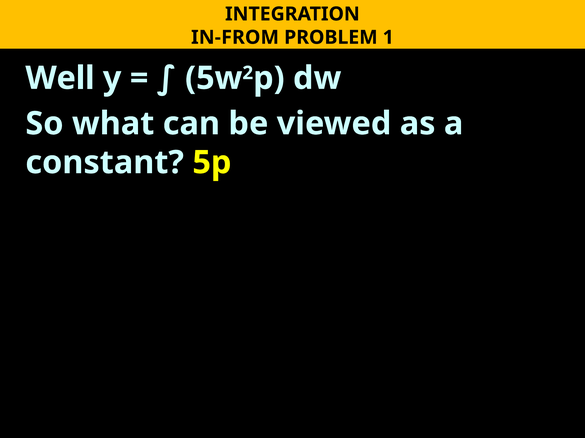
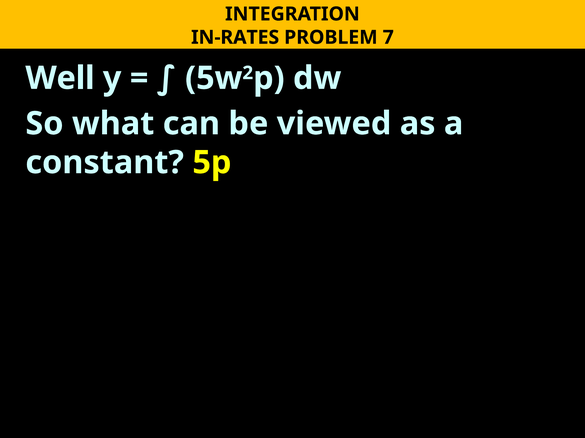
IN-FROM: IN-FROM -> IN-RATES (235, 37)
1: 1 -> 7 (388, 37)
